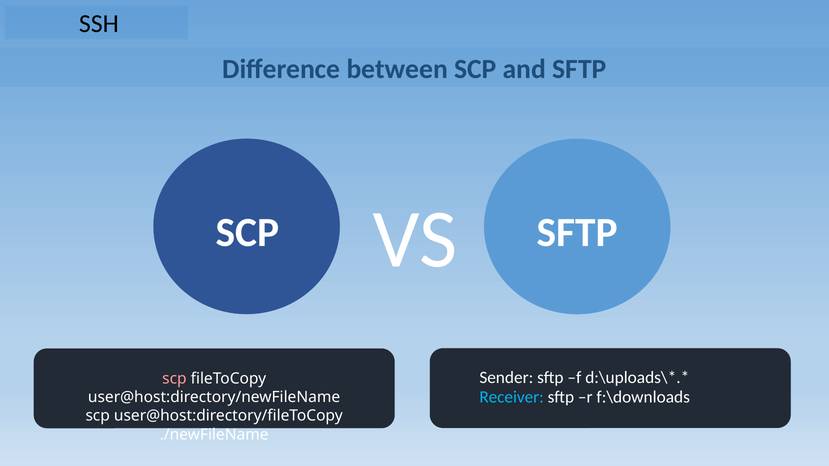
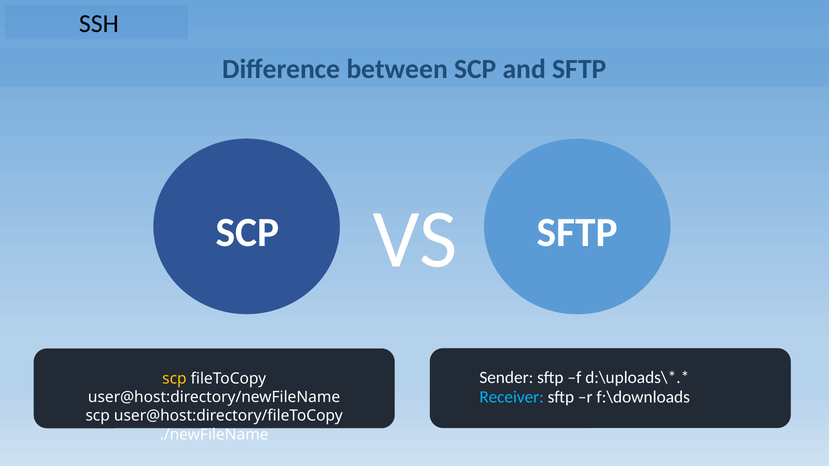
scp colour: pink -> yellow (174, 379)
